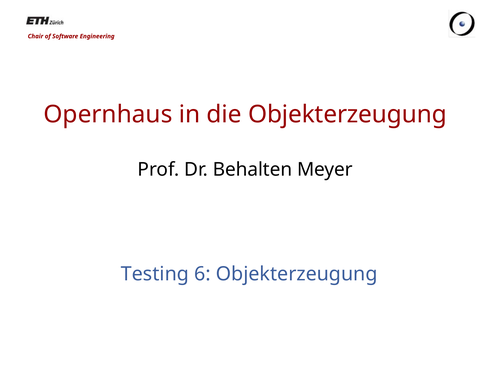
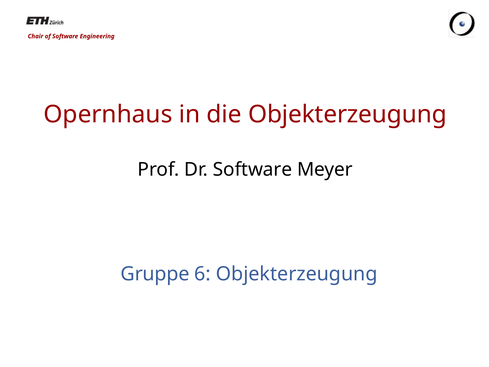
Dr Behalten: Behalten -> Software (253, 169)
Testing: Testing -> Gruppe (155, 274)
